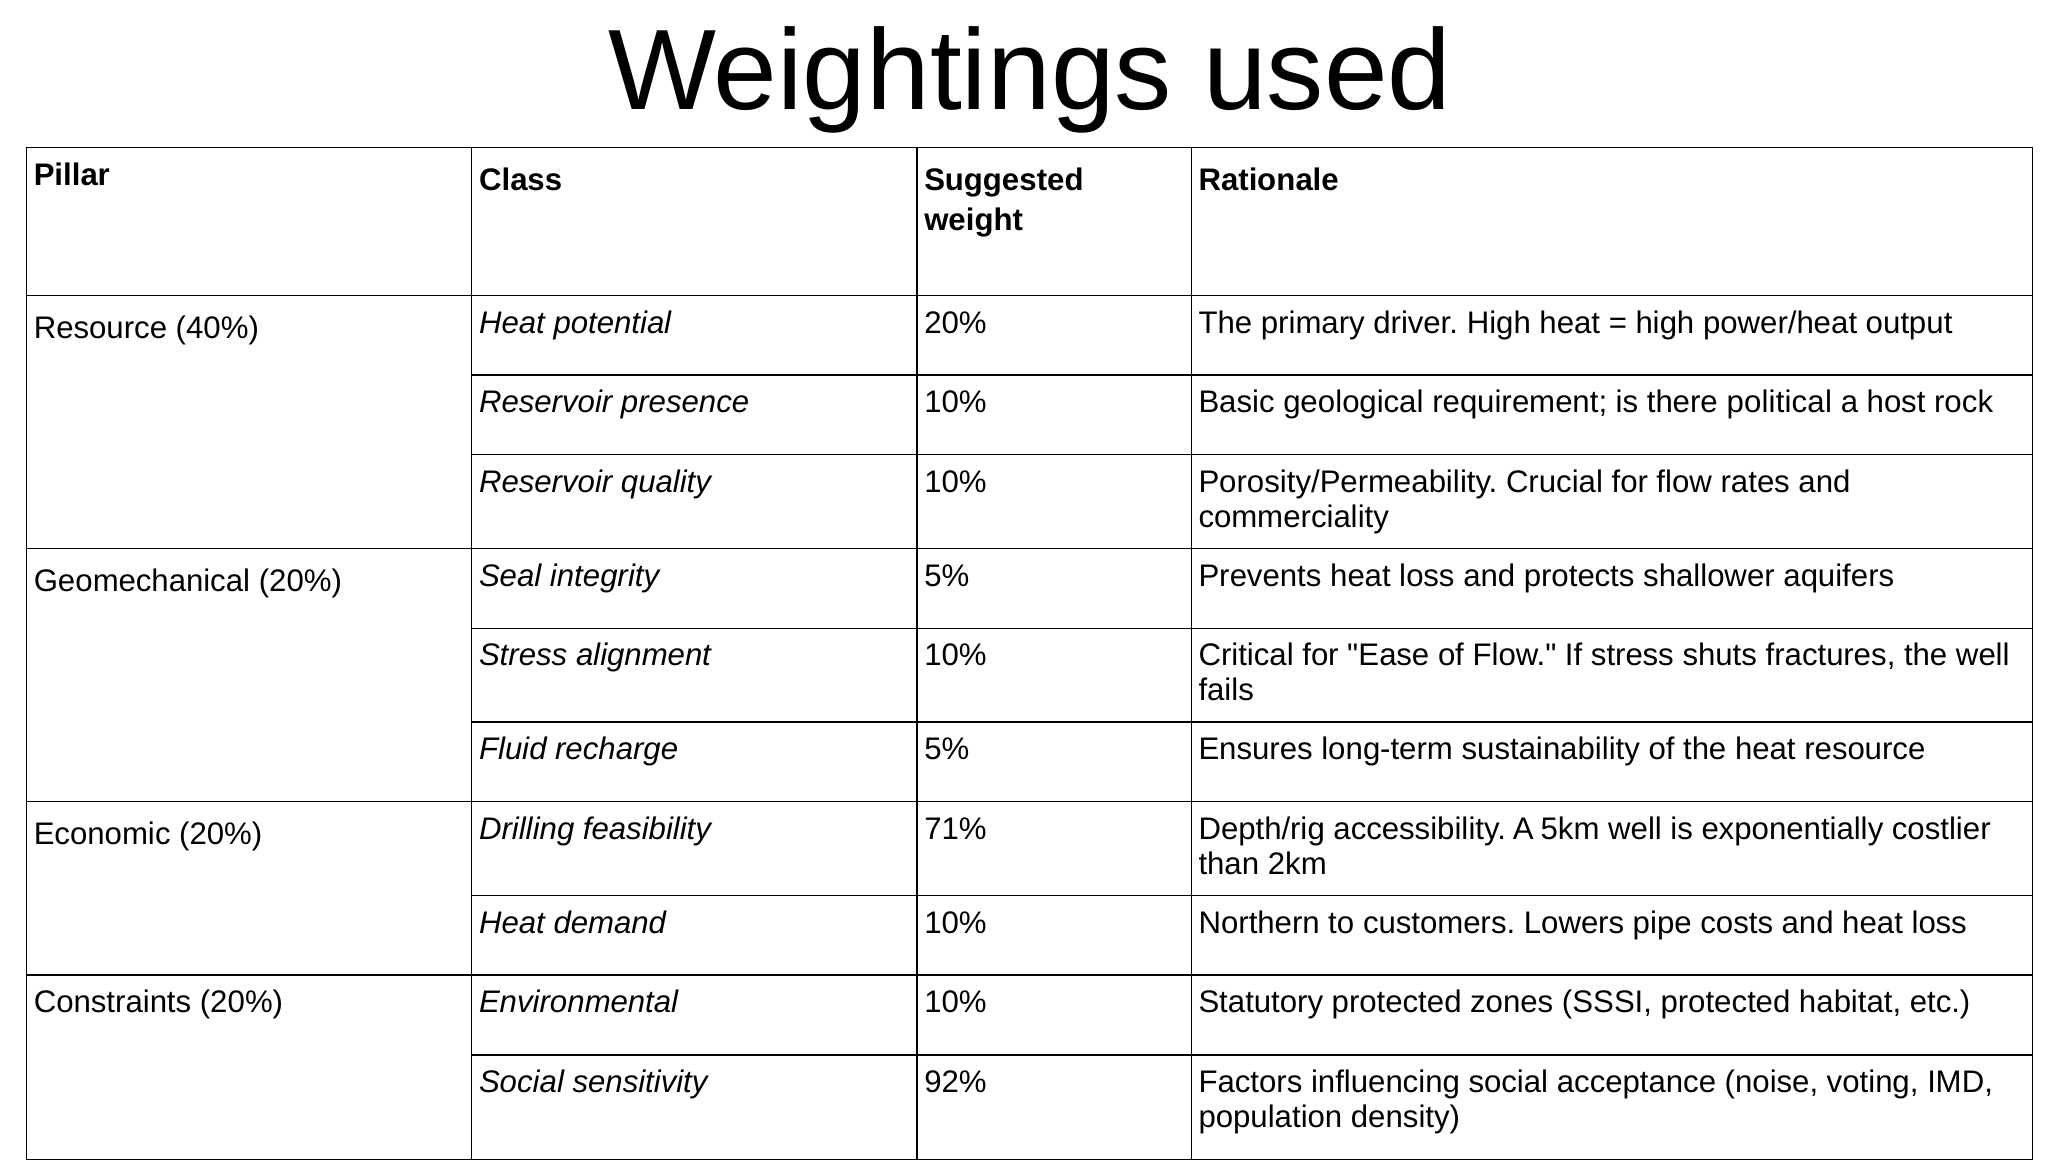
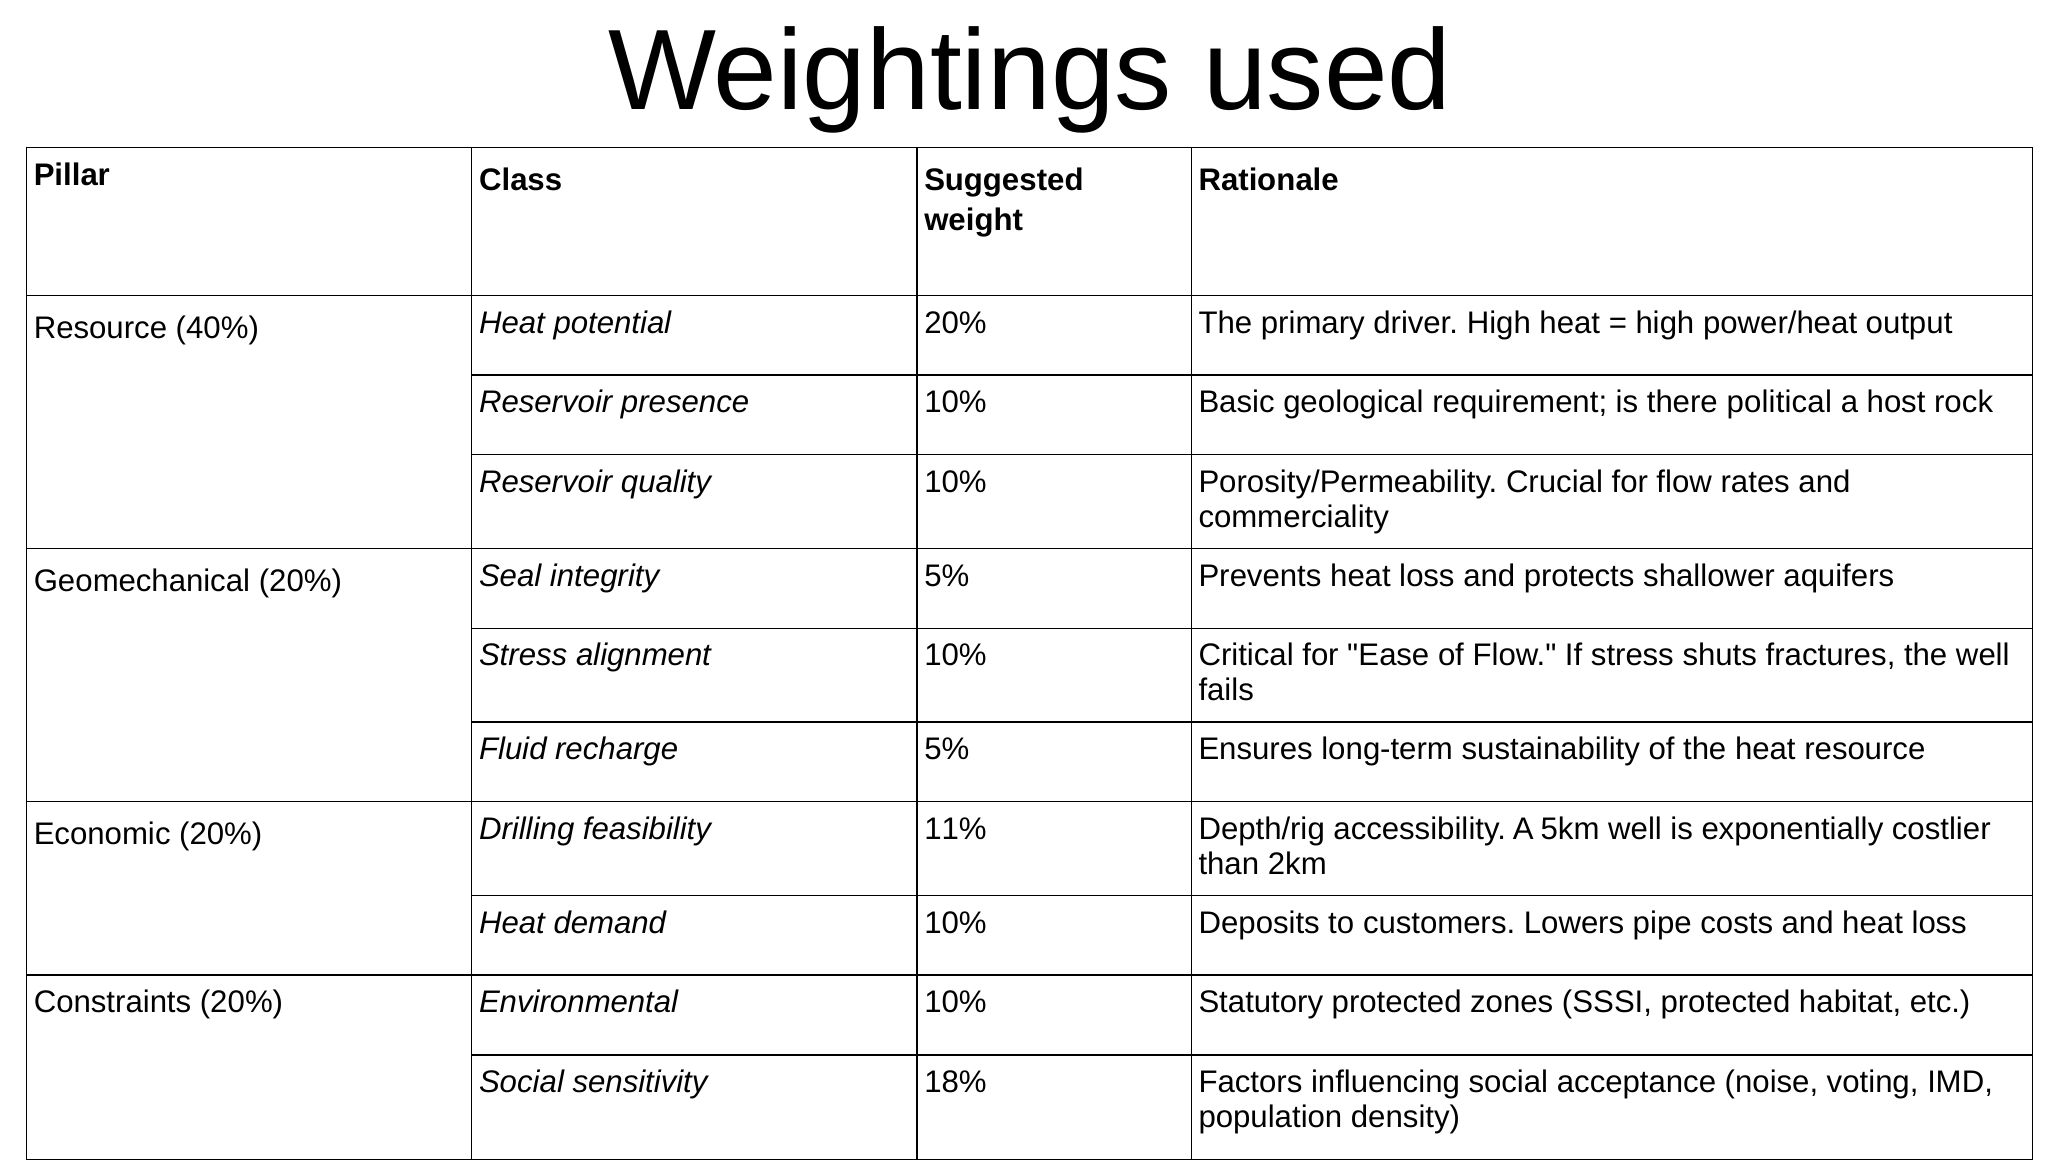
71%: 71% -> 11% (956, 829)
Northern: Northern -> Deposits (1259, 923)
92%: 92% -> 18% (956, 1082)
